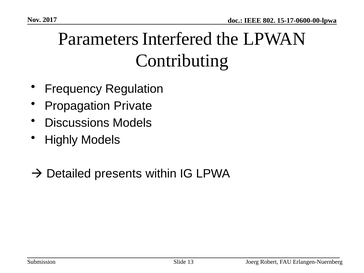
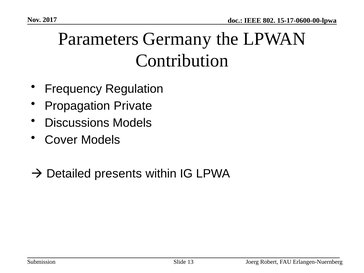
Interfered: Interfered -> Germany (177, 39)
Contributing: Contributing -> Contribution (182, 61)
Highly: Highly -> Cover (61, 140)
